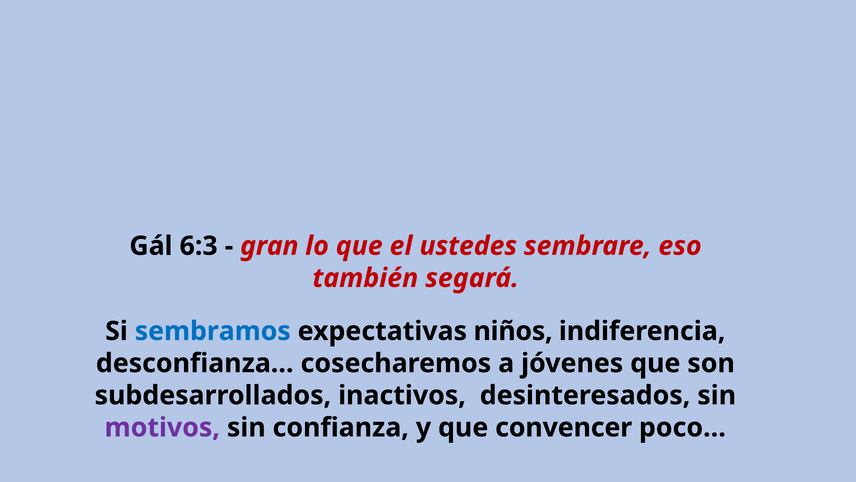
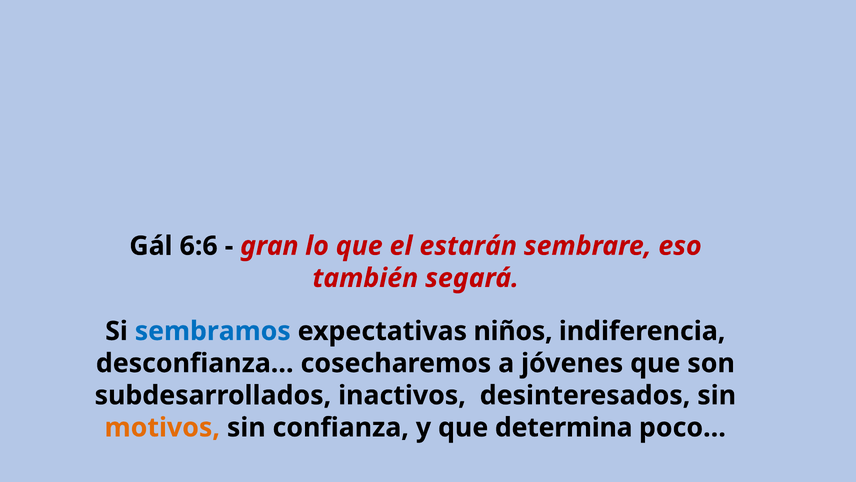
6:3: 6:3 -> 6:6 (199, 246)
ustedes: ustedes -> estarán (468, 246)
motivos colour: purple -> orange (162, 427)
convencer: convencer -> determina (564, 427)
